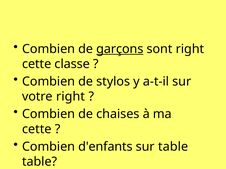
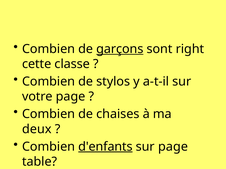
votre right: right -> page (71, 97)
cette: cette -> deux (37, 129)
d'enfants underline: none -> present (105, 147)
sur table: table -> page (173, 147)
